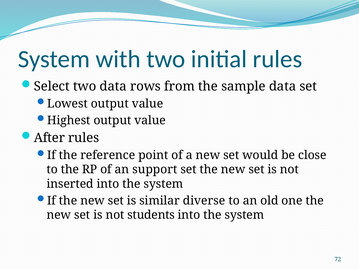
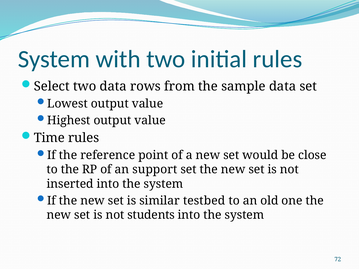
After: After -> Time (49, 138)
diverse: diverse -> testbed (204, 201)
